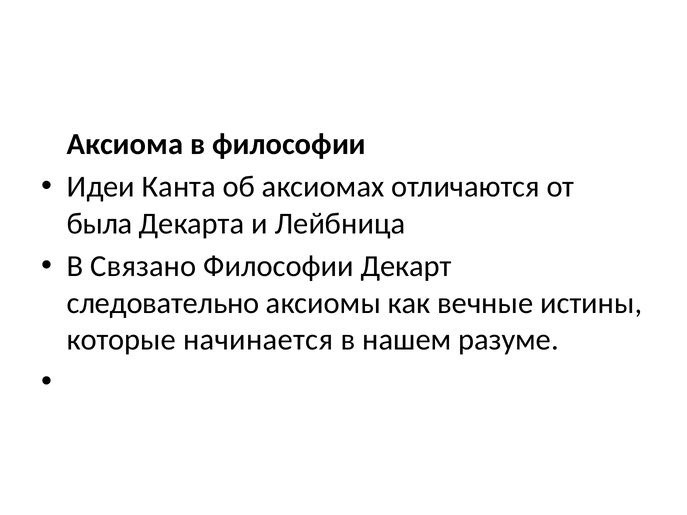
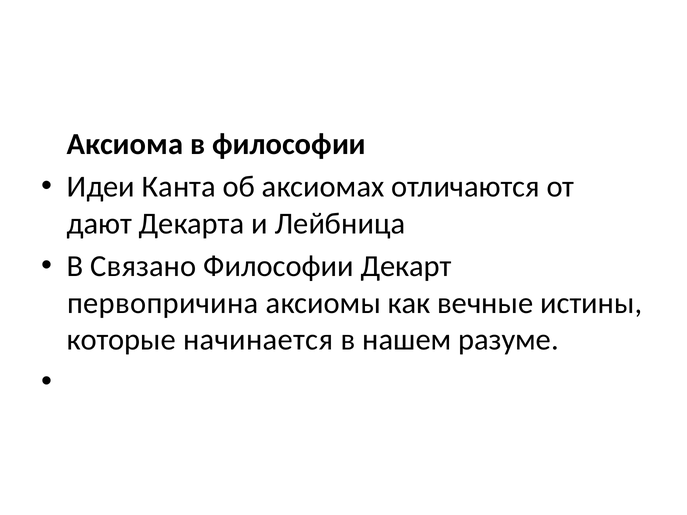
была: была -> дают (100, 224)
следовательно: следовательно -> первопричина (163, 303)
